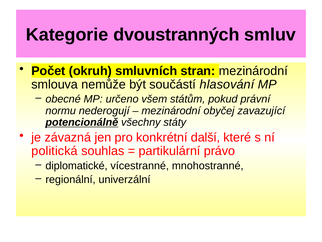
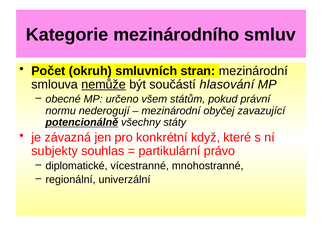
dvoustranných: dvoustranných -> mezinárodního (176, 35)
nemůže underline: none -> present (104, 84)
další: další -> když (206, 137)
politická: politická -> subjekty (55, 151)
